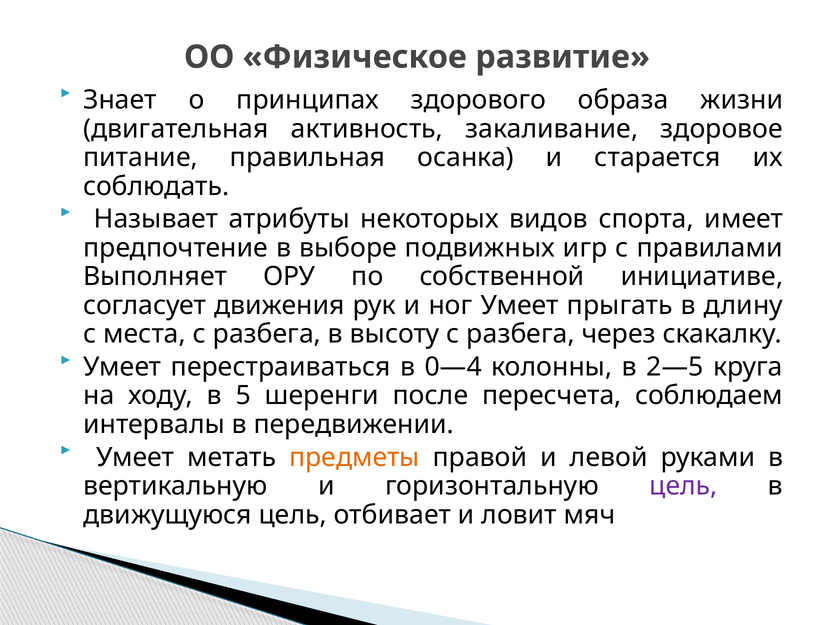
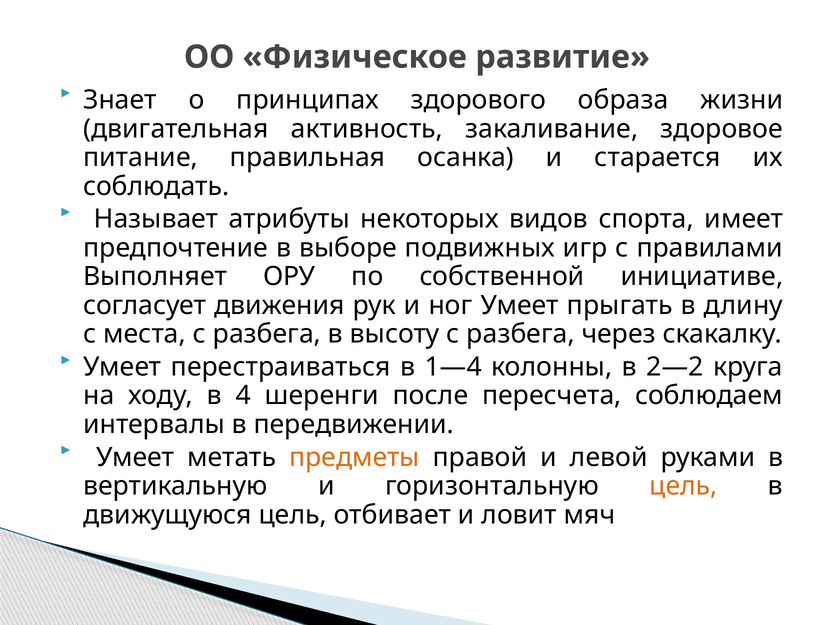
0—4: 0—4 -> 1—4 (453, 367)
2—5: 2—5 -> 2—2 (675, 367)
5: 5 -> 4 (243, 396)
цель colour: purple -> orange (683, 486)
